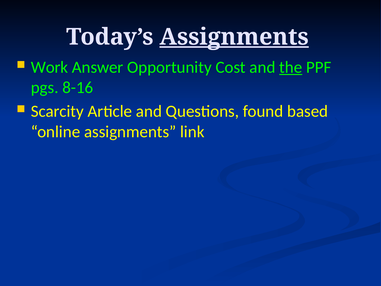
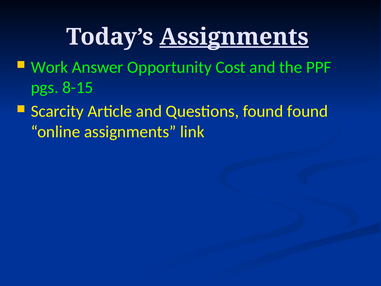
the underline: present -> none (291, 67)
8-16: 8-16 -> 8-15 (78, 88)
found based: based -> found (308, 111)
